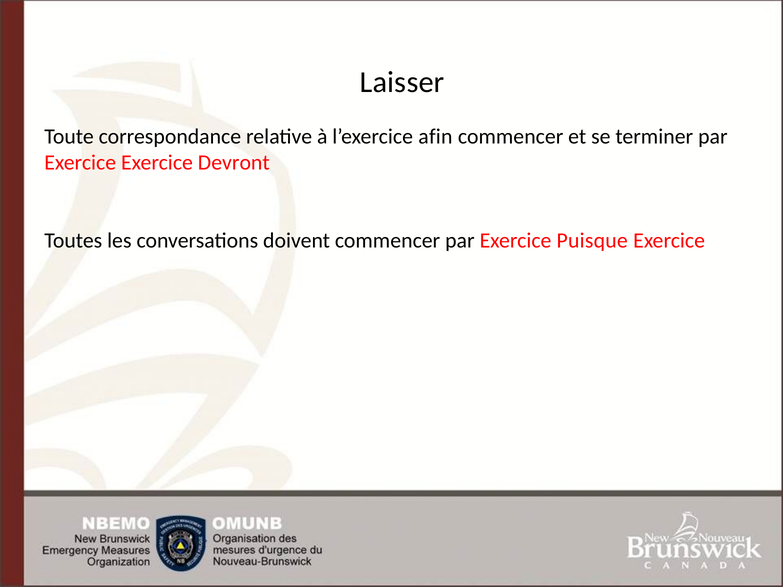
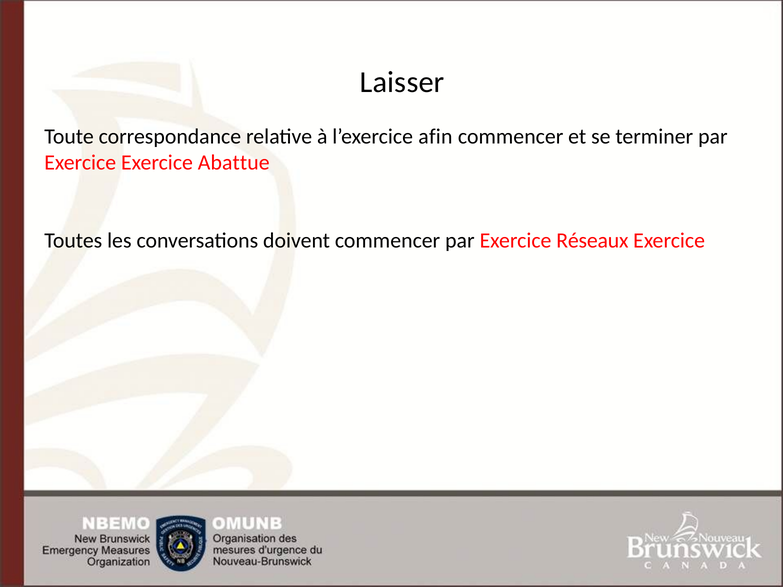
Devront: Devront -> Abattue (234, 163)
Puisque: Puisque -> Réseaux (592, 241)
